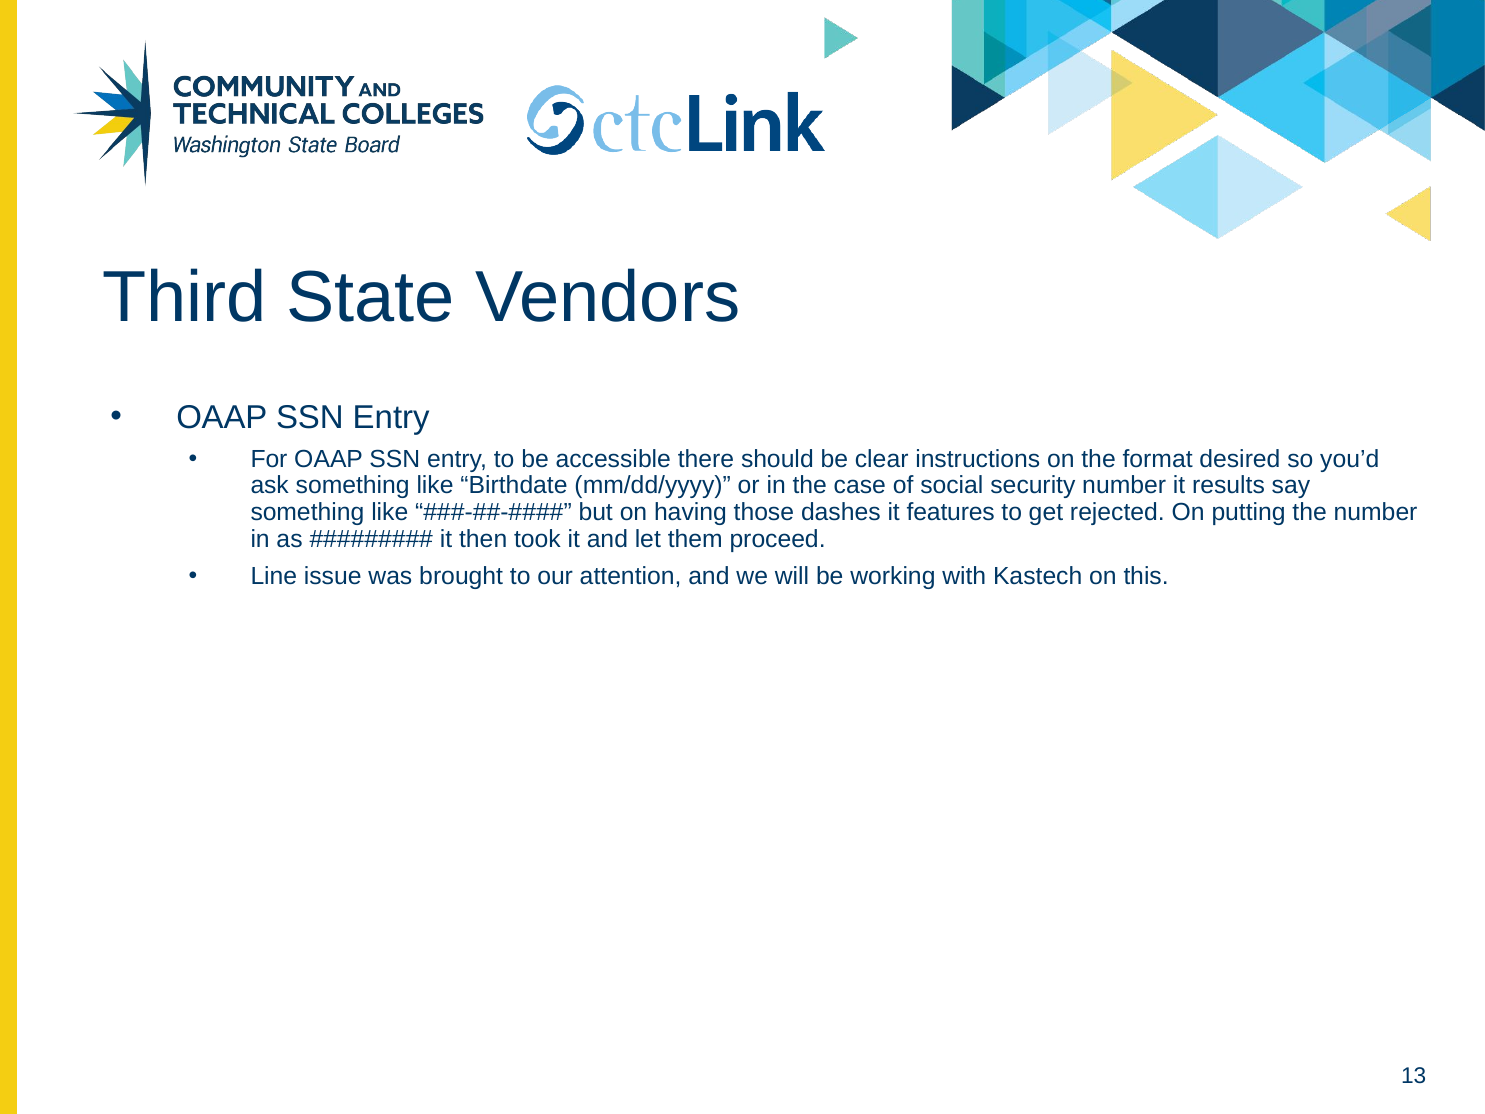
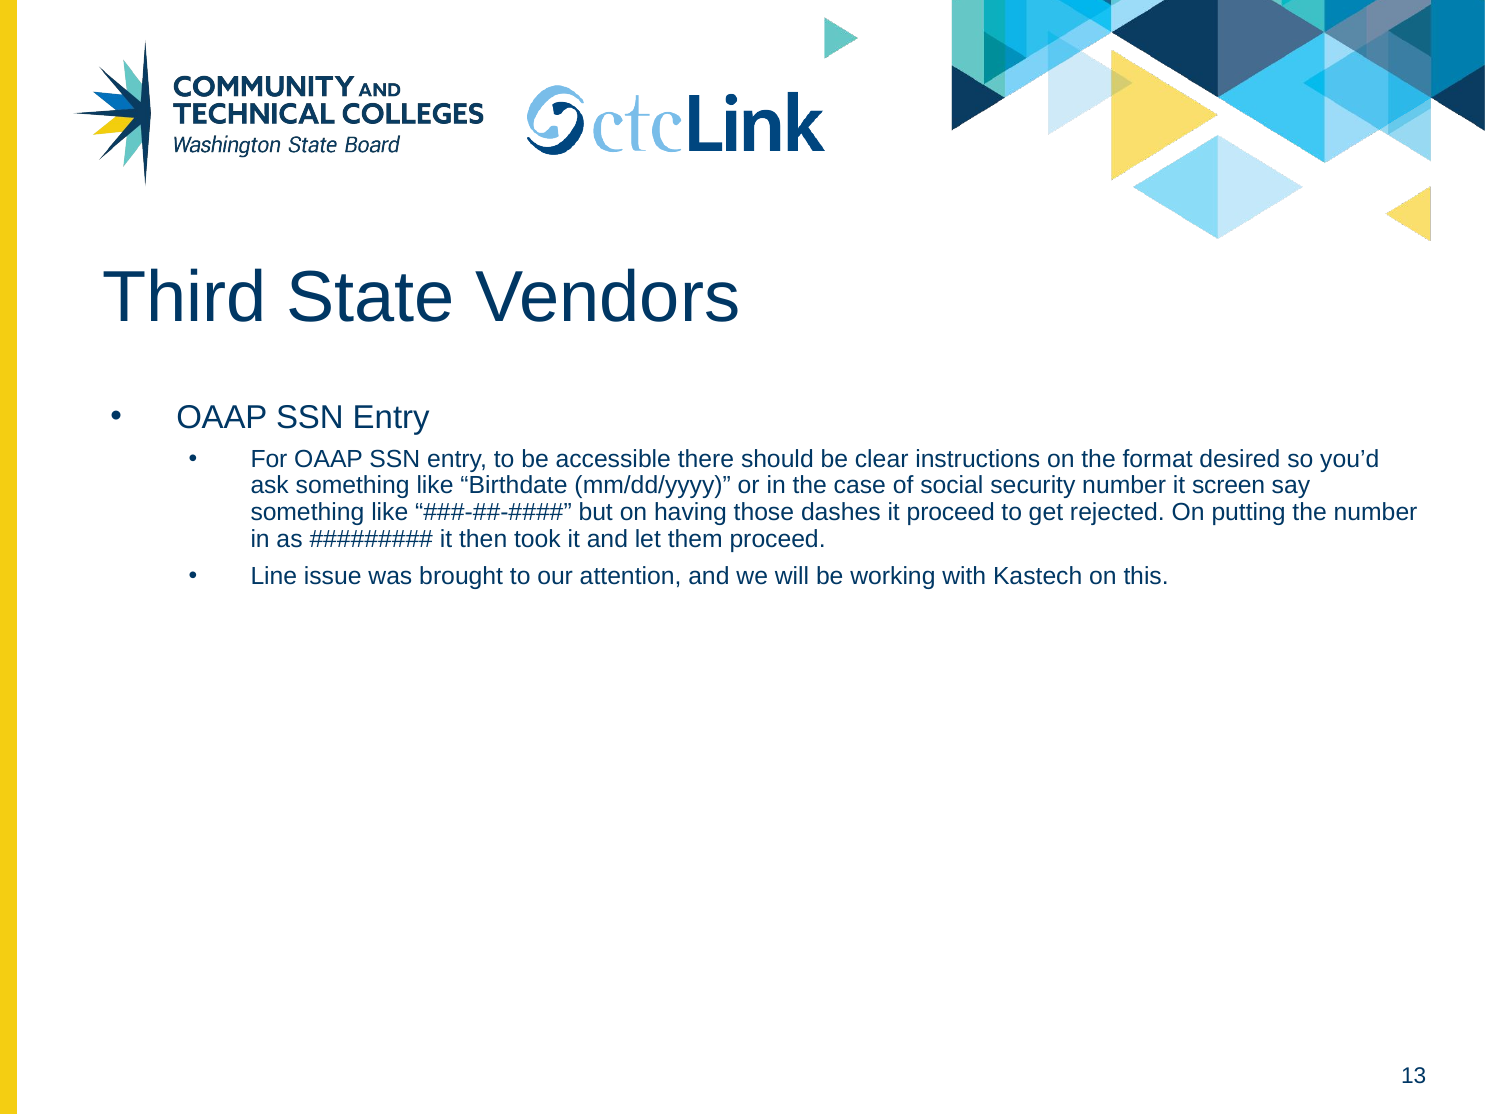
results: results -> screen (1229, 486)
it features: features -> proceed (951, 512)
